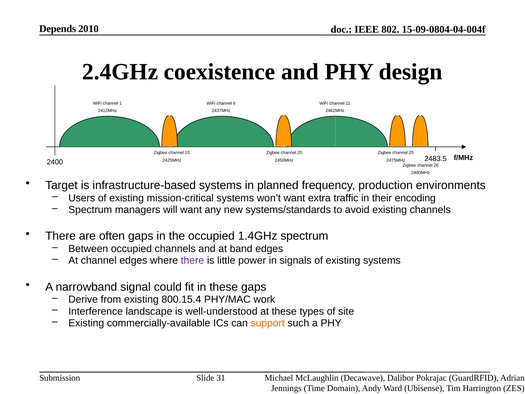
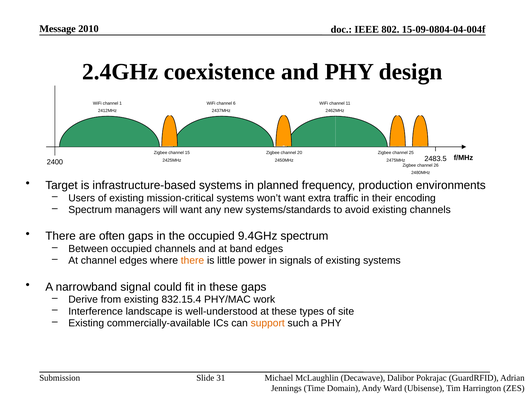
Depends: Depends -> Message (58, 29)
1.4GHz: 1.4GHz -> 9.4GHz (258, 236)
there colour: purple -> orange (192, 260)
800.15.4: 800.15.4 -> 832.15.4 (181, 299)
